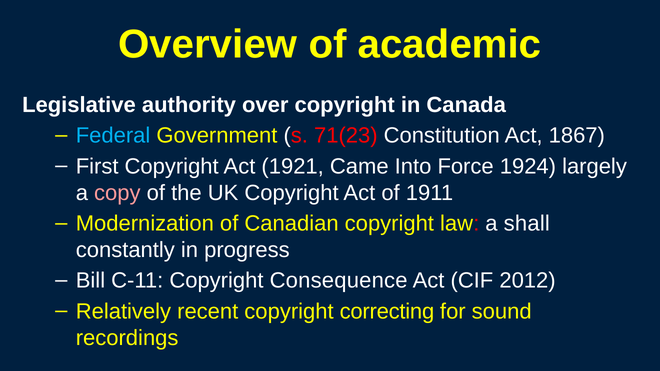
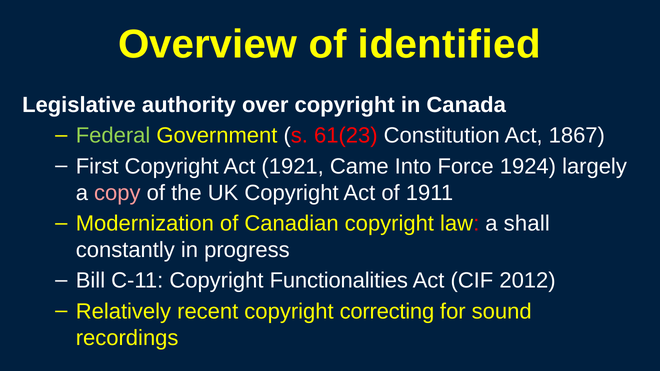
academic: academic -> identified (449, 44)
Federal colour: light blue -> light green (113, 136)
71(23: 71(23 -> 61(23 (346, 136)
Consequence: Consequence -> Functionalities (339, 281)
